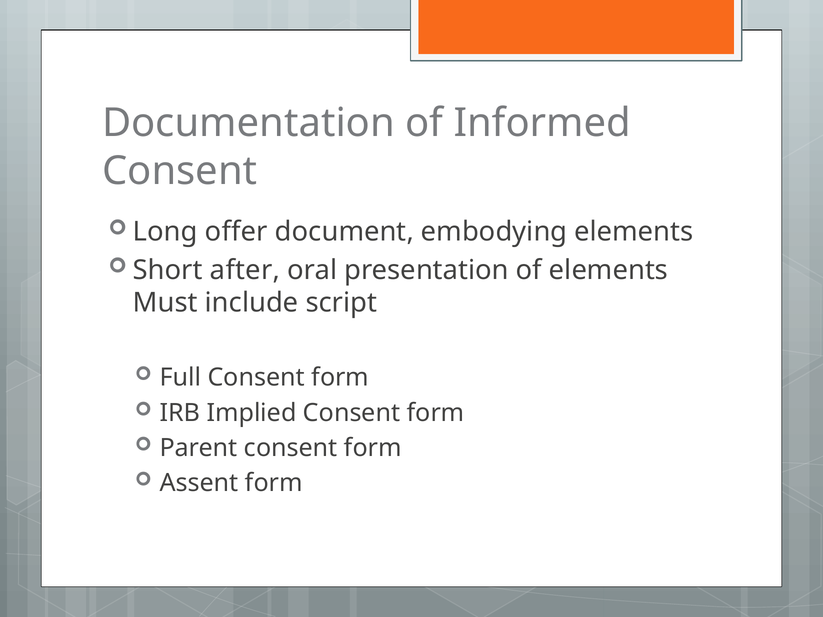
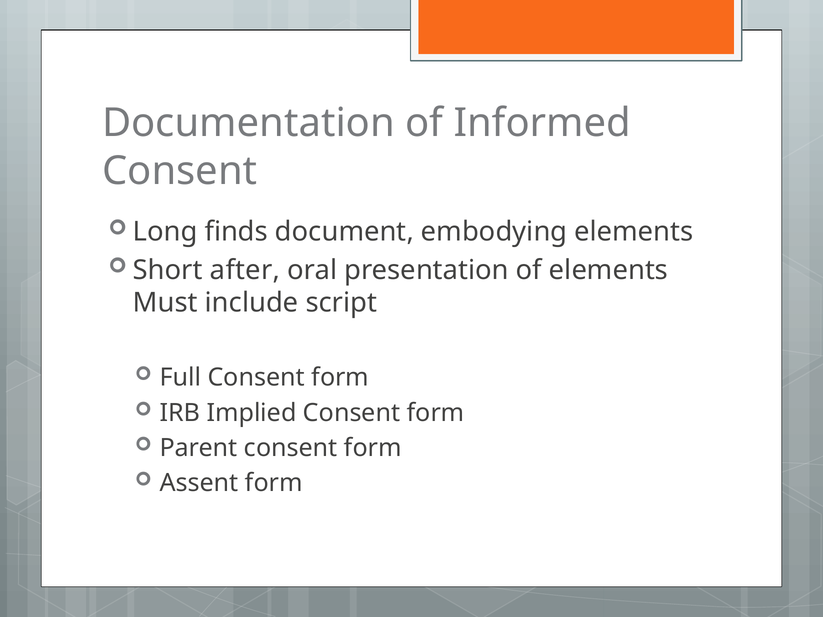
offer: offer -> finds (236, 232)
